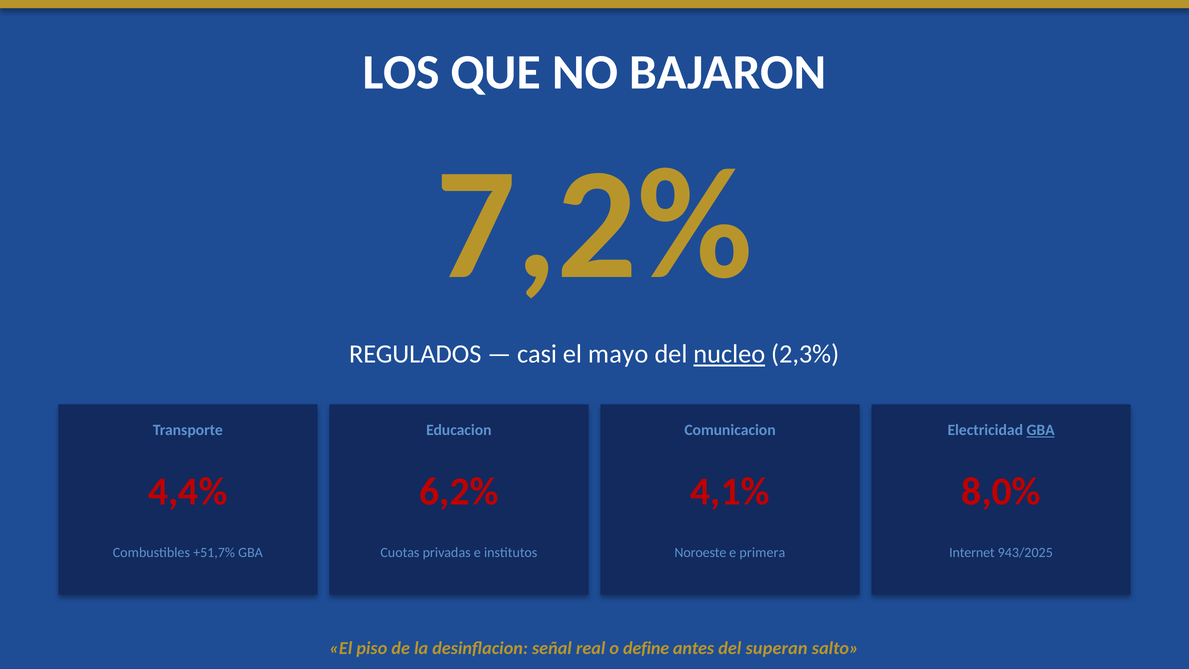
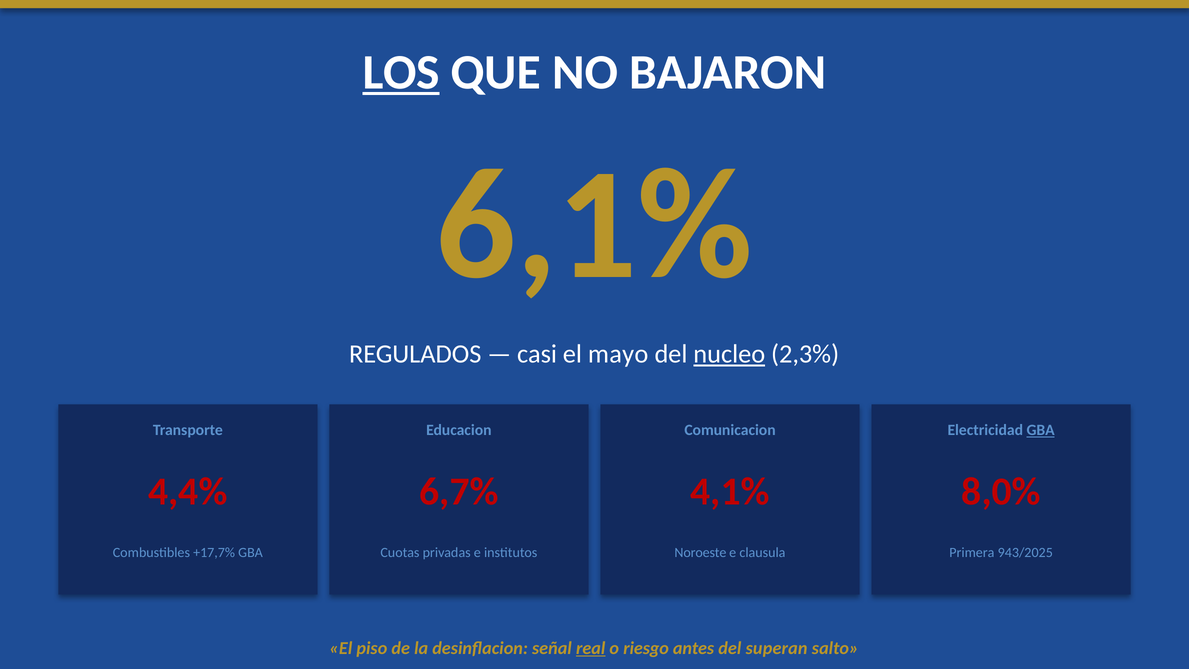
LOS underline: none -> present (401, 72)
7,2%: 7,2% -> 6,1% (594, 225)
6,2%: 6,2% -> 6,7% (459, 491)
+51,7%: +51,7% -> +17,7% (214, 553)
primera: primera -> clausula (762, 553)
Internet: Internet -> Primera (972, 553)
real underline: none -> present (591, 648)
define: define -> riesgo (646, 648)
